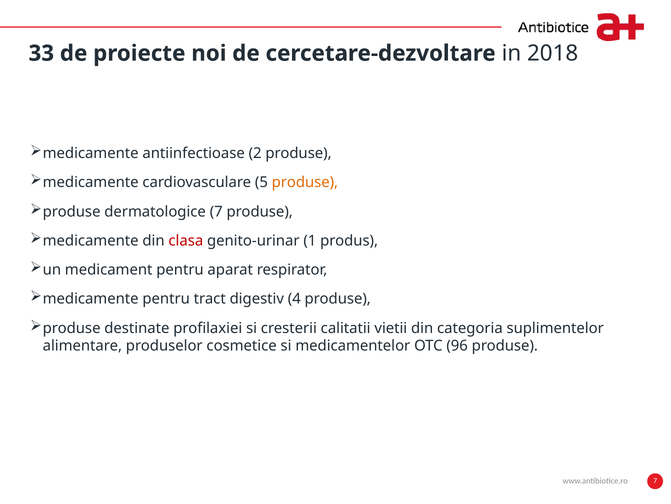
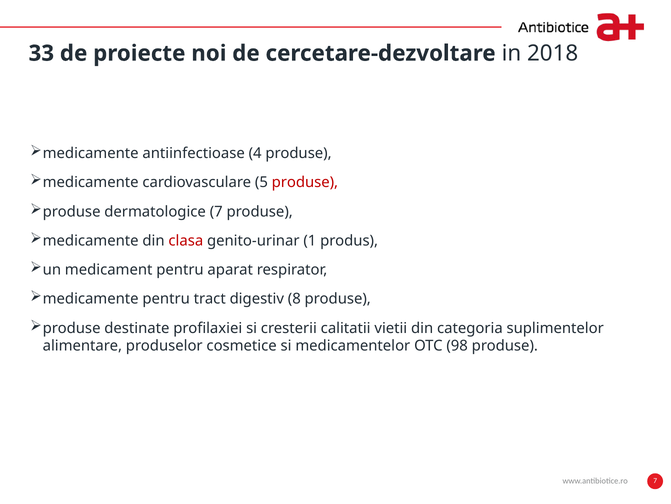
2: 2 -> 4 (255, 153)
produse colour: orange -> red (305, 182)
4: 4 -> 8 (294, 299)
96: 96 -> 98 (457, 346)
